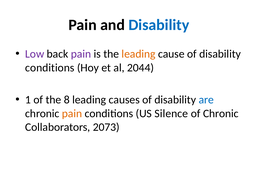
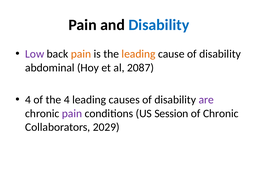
pain colour: purple -> orange (81, 54)
conditions: conditions -> abdominal (50, 68)
2044: 2044 -> 2087 (141, 68)
1: 1 -> 4 (28, 100)
the 8: 8 -> 4 (67, 100)
are colour: blue -> purple (206, 100)
pain colour: orange -> purple (72, 114)
Silence: Silence -> Session (171, 114)
2073: 2073 -> 2029 (106, 128)
